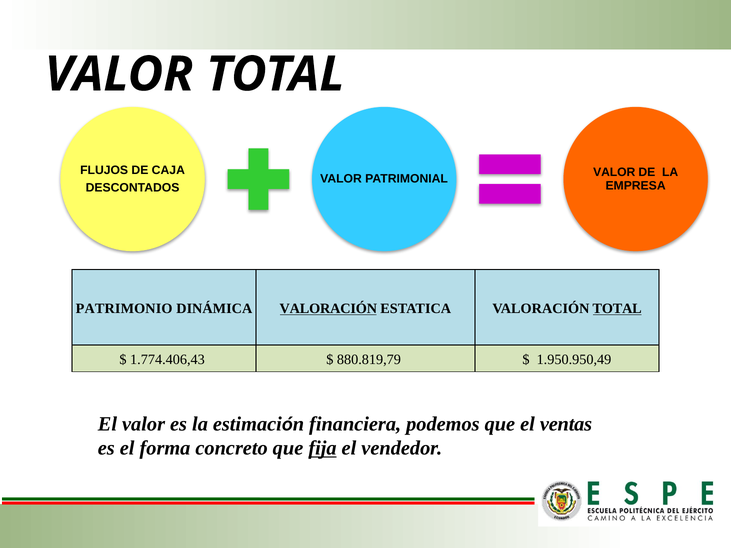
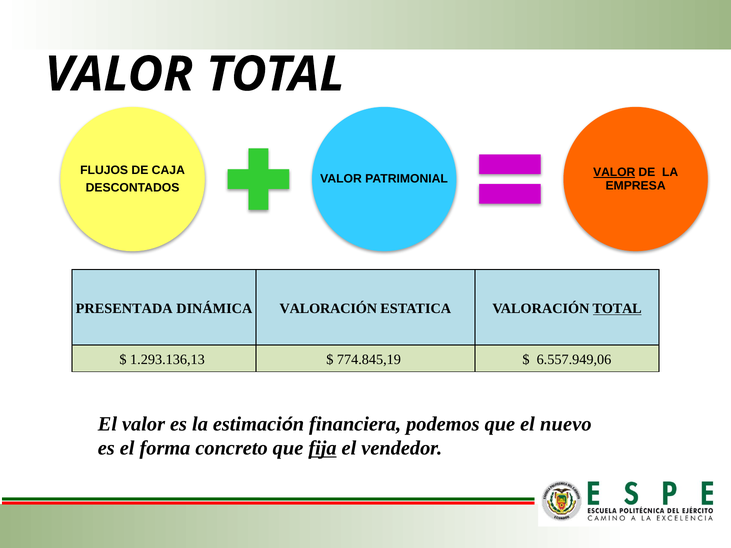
VALOR underline: none -> present (614, 172)
PATRIMONIO: PATRIMONIO -> PRESENTADA (124, 309)
VALORACIÓN underline: present -> none (328, 309)
1.774.406,43: 1.774.406,43 -> 1.293.136,13 (167, 360)
880.819,79: 880.819,79 -> 774.845,19 (369, 360)
1.950.950,49: 1.950.950,49 -> 6.557.949,06 (574, 360)
ventas: ventas -> nuevo (566, 424)
